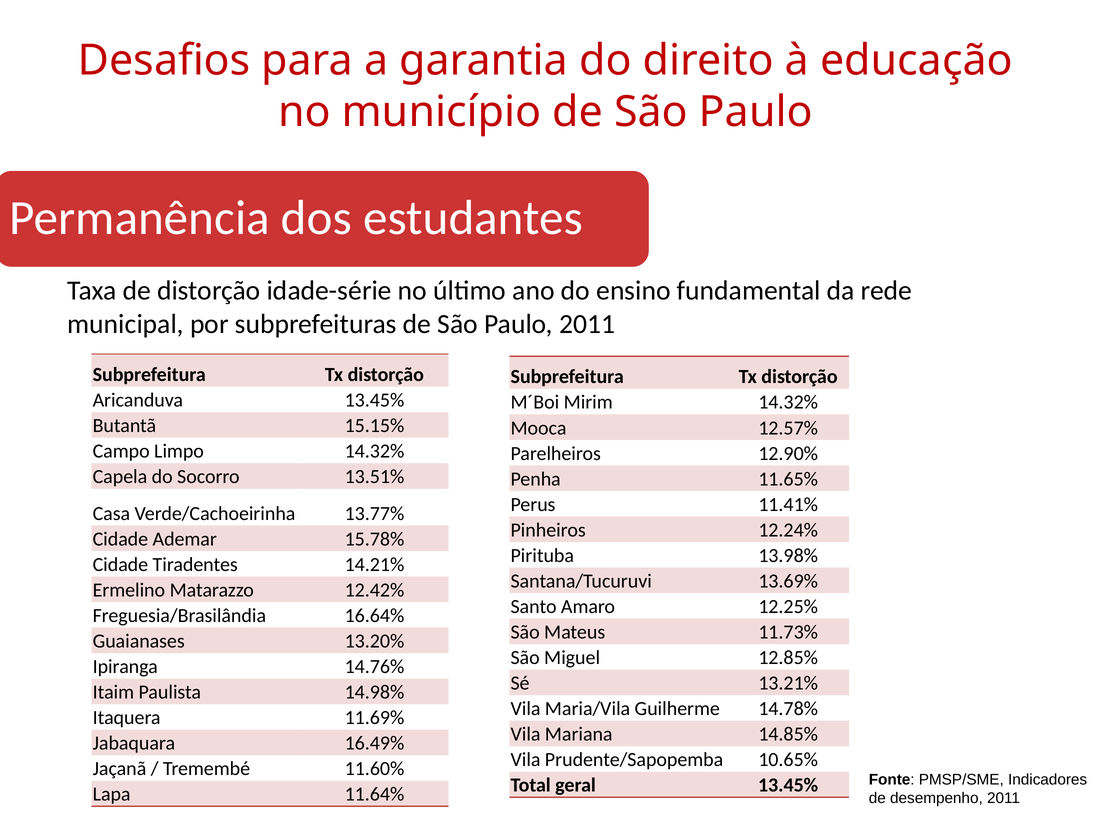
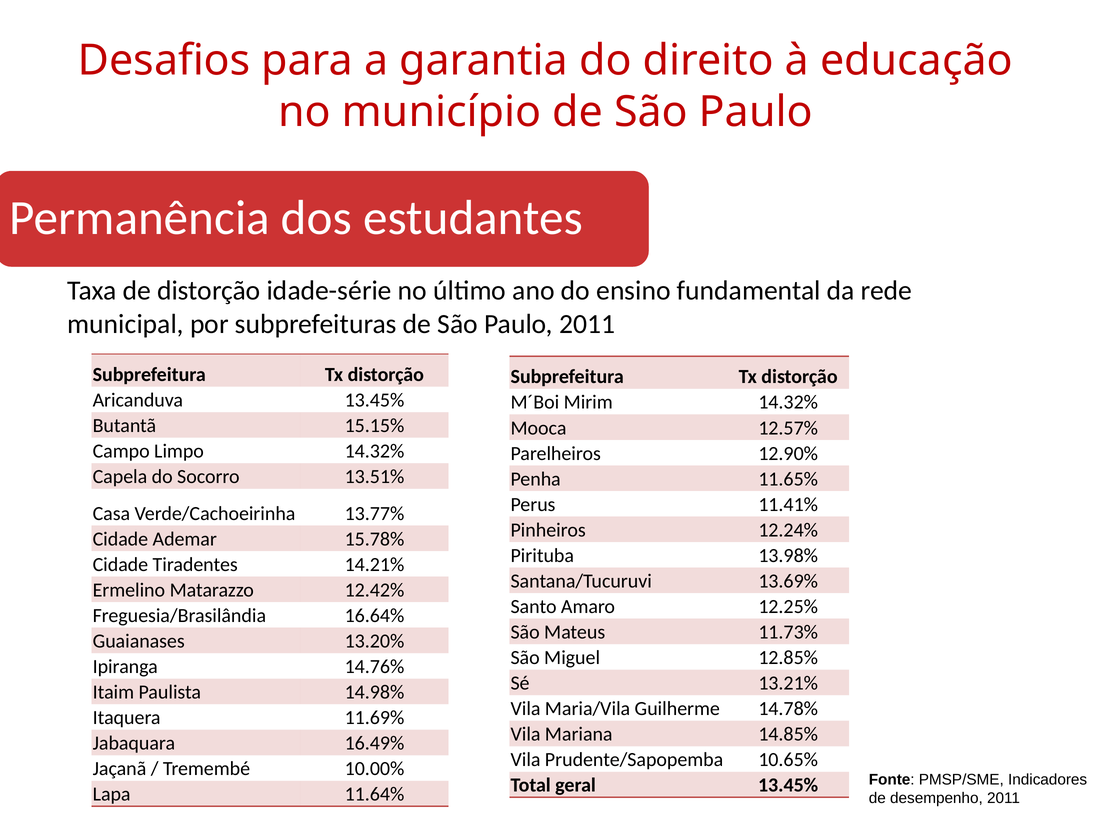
11.60%: 11.60% -> 10.00% (375, 768)
